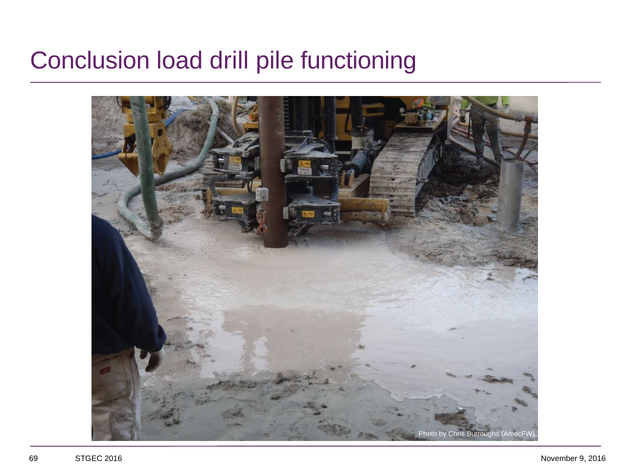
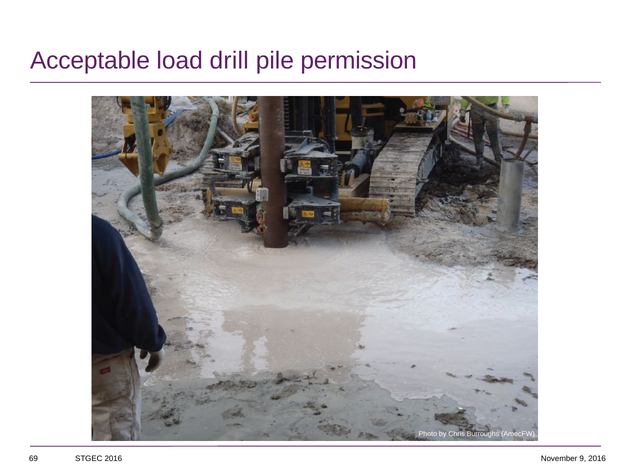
Conclusion: Conclusion -> Acceptable (90, 61)
functioning: functioning -> permission (359, 61)
